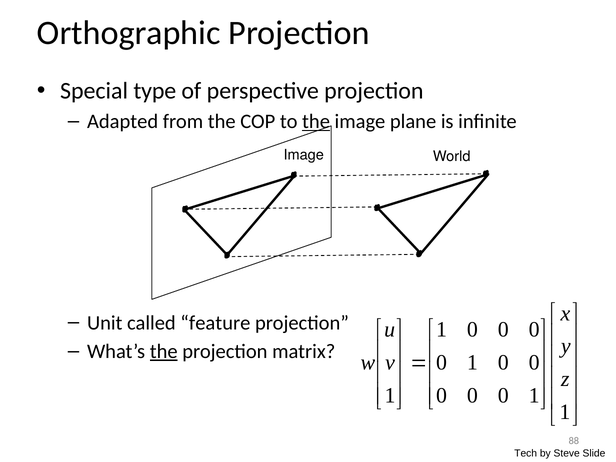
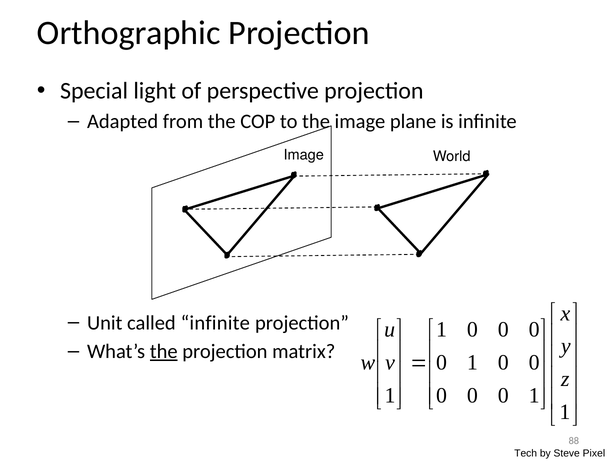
type: type -> light (155, 91)
the underline: present -> none (316, 122)
called feature: feature -> infinite (215, 323)
Slide: Slide -> Pixel (594, 453)
